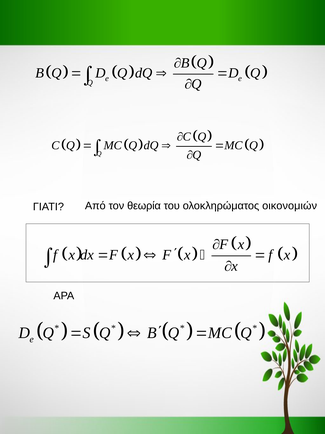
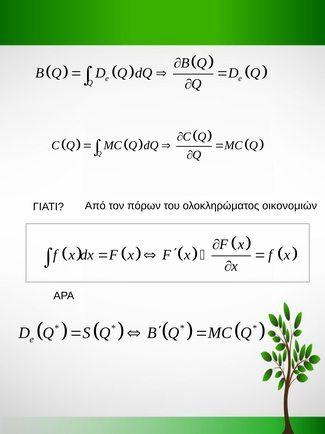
θεωρία: θεωρία -> πόρων (144, 206)
